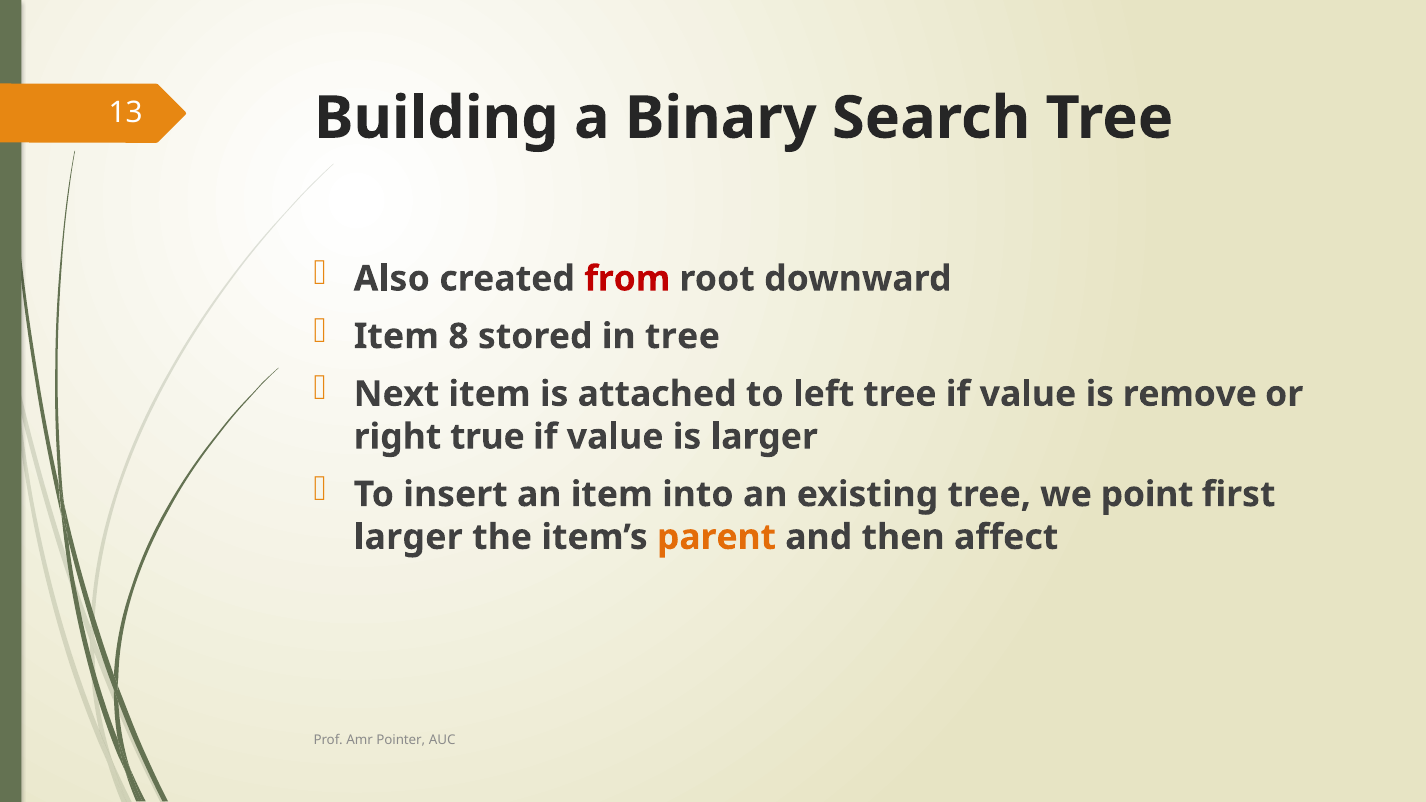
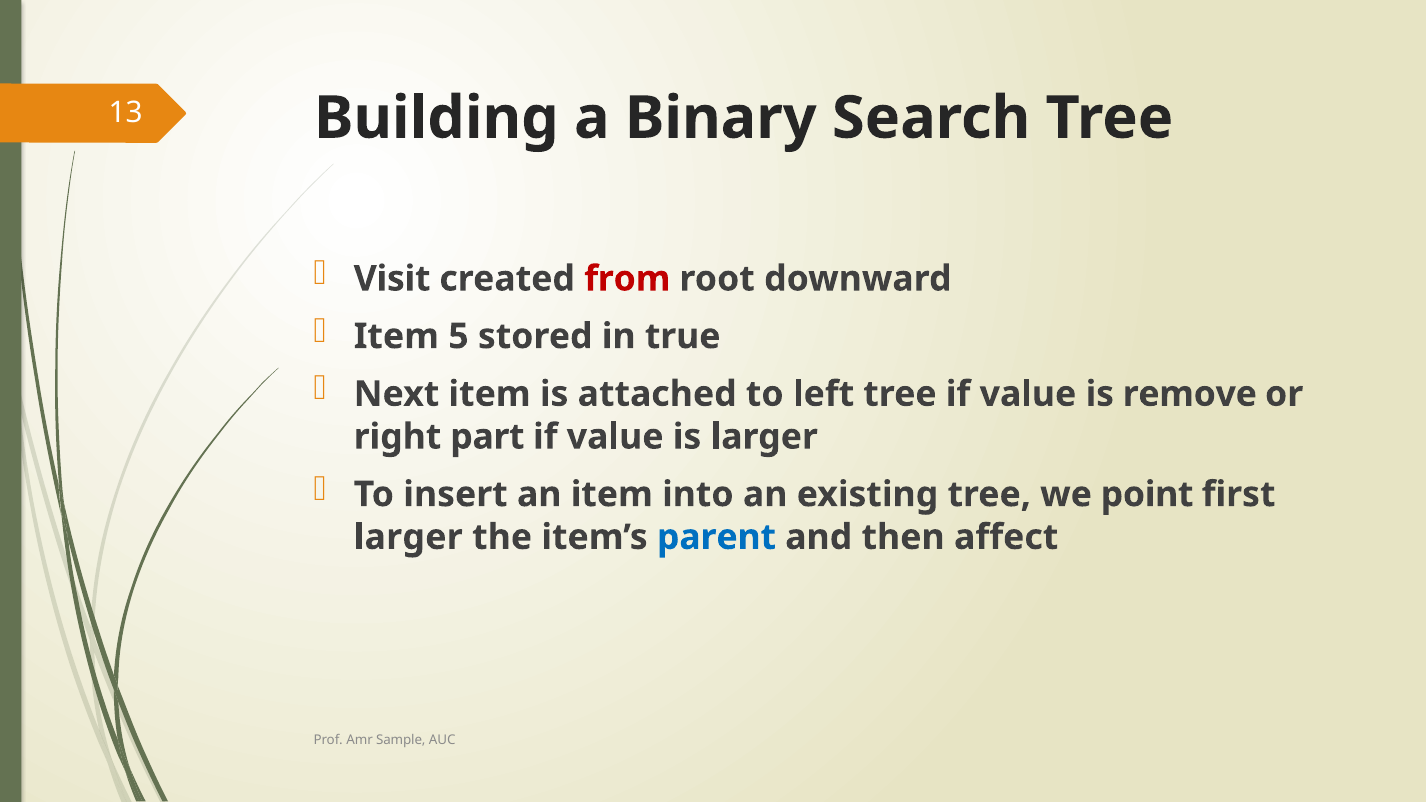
Also: Also -> Visit (392, 279)
8: 8 -> 5 (458, 336)
in tree: tree -> true (683, 336)
true: true -> part (487, 437)
parent colour: orange -> blue (716, 537)
Pointer: Pointer -> Sample (401, 740)
